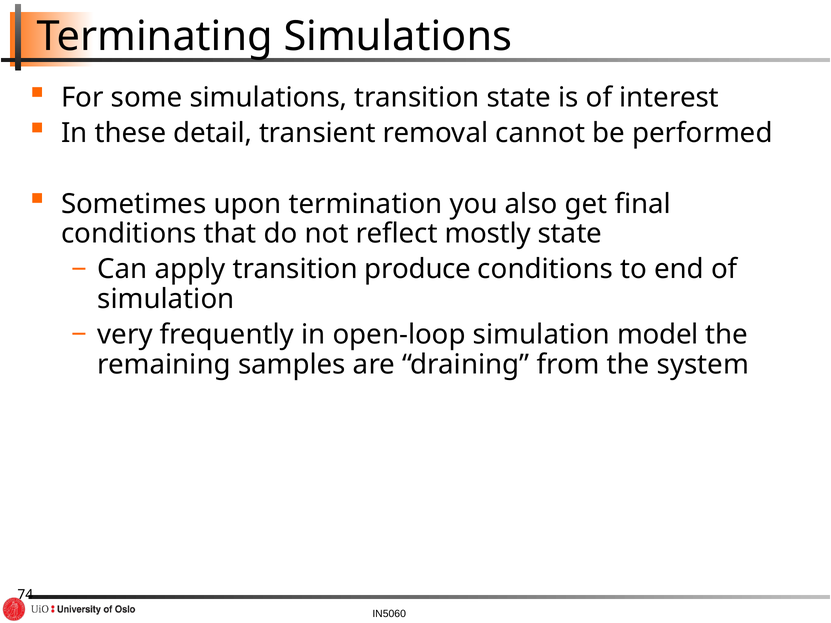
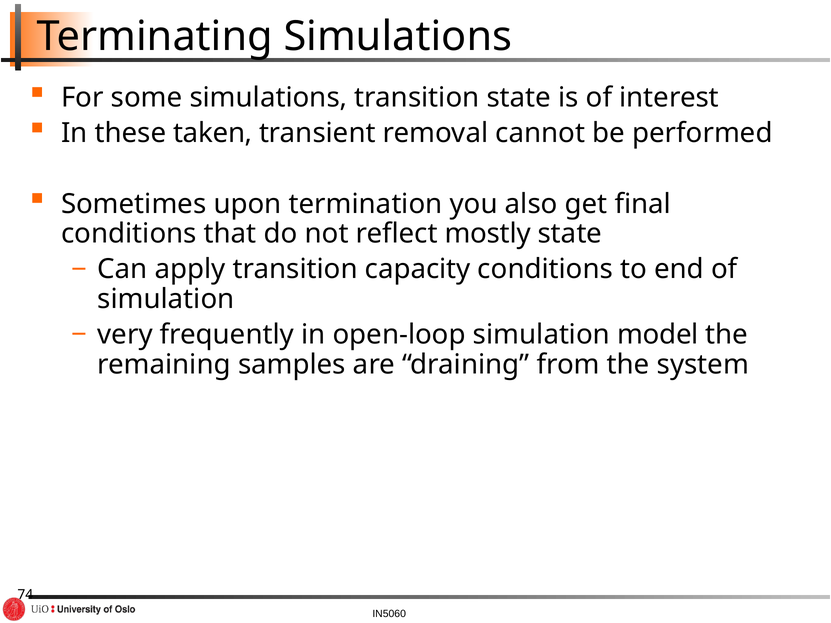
detail: detail -> taken (213, 133)
produce: produce -> capacity (418, 269)
